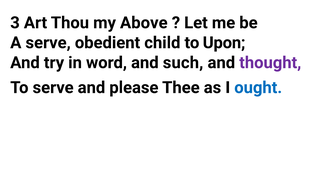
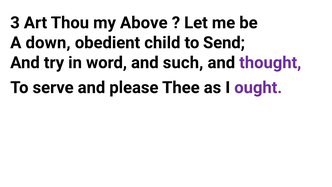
A serve: serve -> down (48, 43)
Upon: Upon -> Send (224, 43)
ought colour: blue -> purple (258, 87)
